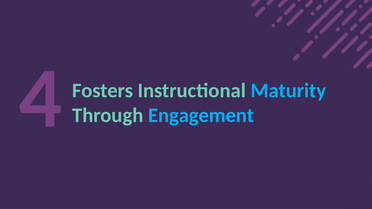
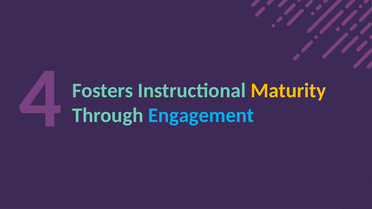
Maturity colour: light blue -> yellow (288, 91)
